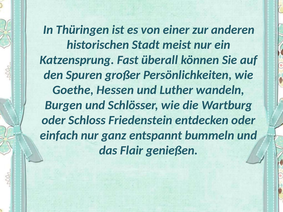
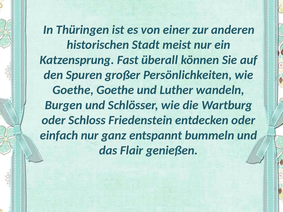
Goethe Hessen: Hessen -> Goethe (115, 90)
